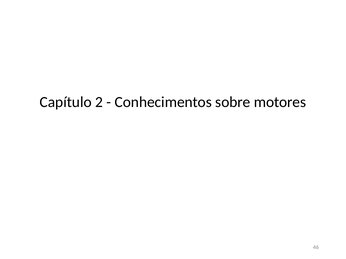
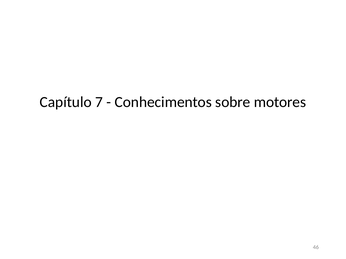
2: 2 -> 7 (99, 102)
